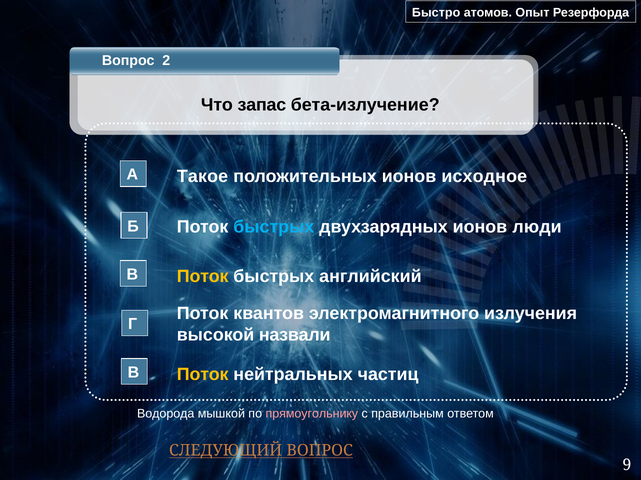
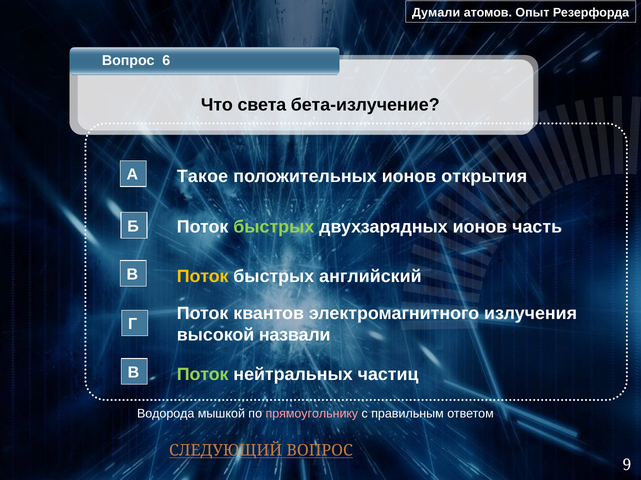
Быстро: Быстро -> Думали (436, 12)
2: 2 -> 6 (166, 61)
запас: запас -> света (262, 105)
исходное: исходное -> открытия (484, 177)
быстрых colour: light blue -> light green (274, 227)
люди: люди -> часть (537, 227)
Поток colour: yellow -> light green (203, 375)
